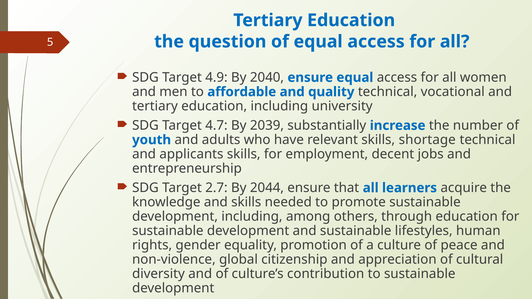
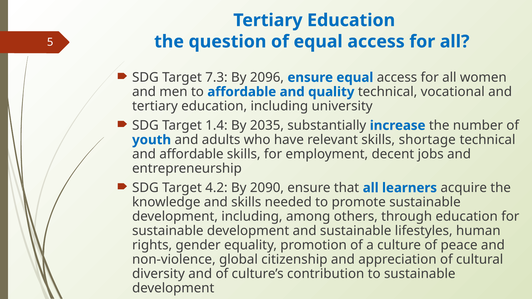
4.9: 4.9 -> 7.3 (216, 78)
2040: 2040 -> 2096 (267, 78)
4.7: 4.7 -> 1.4 (216, 126)
2039: 2039 -> 2035 (267, 126)
and applicants: applicants -> affordable (191, 154)
2.7: 2.7 -> 4.2 (216, 188)
2044: 2044 -> 2090 (267, 188)
